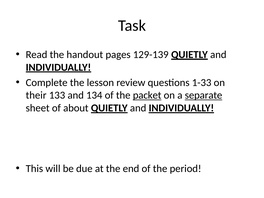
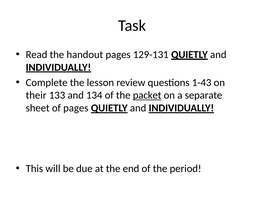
129-139: 129-139 -> 129-131 (151, 55)
1-33: 1-33 -> 1-43 (202, 83)
separate underline: present -> none (204, 95)
of about: about -> pages (76, 108)
